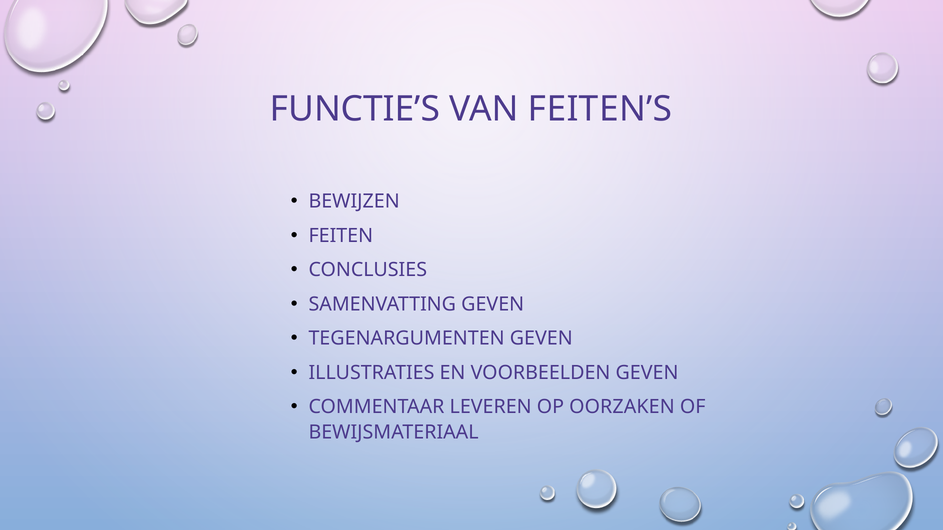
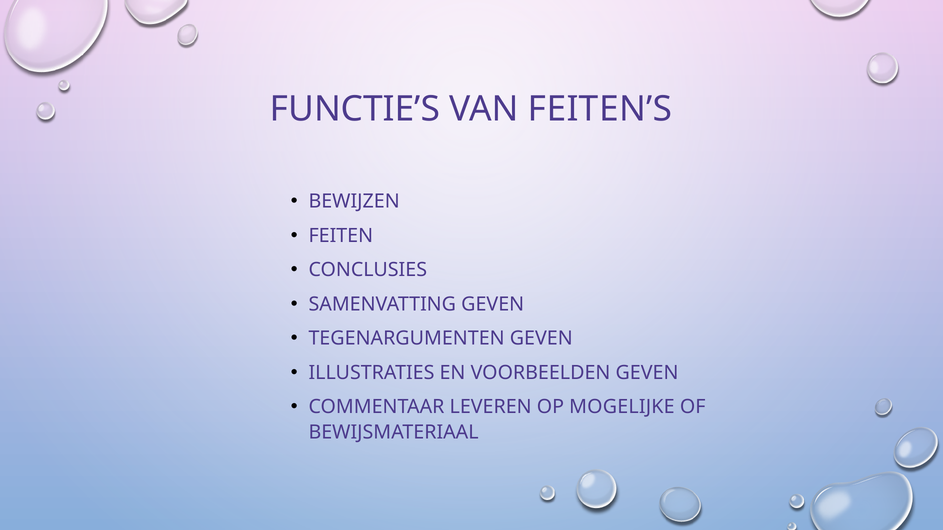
OORZAKEN: OORZAKEN -> MOGELIJKE (622, 407)
